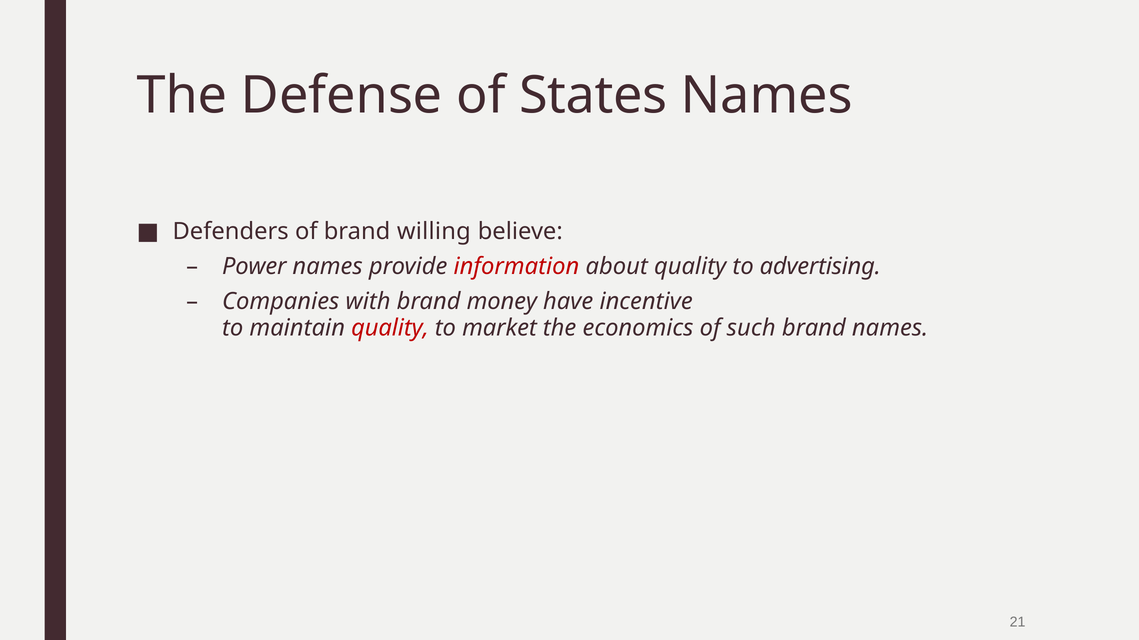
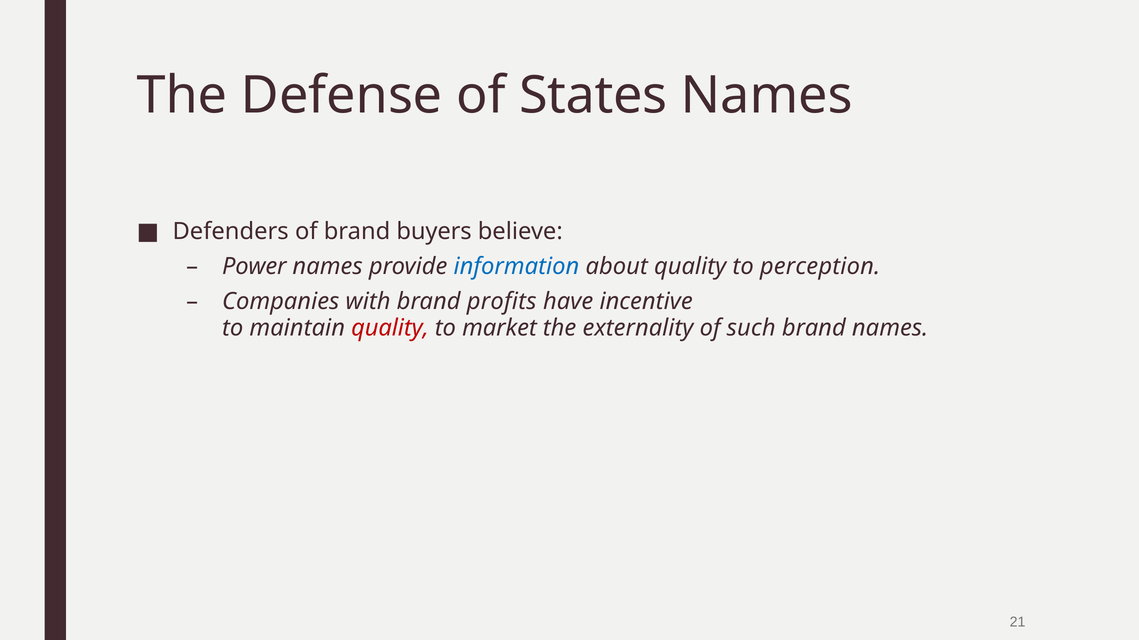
willing: willing -> buyers (434, 231)
information colour: red -> blue (516, 266)
advertising: advertising -> perception (820, 266)
money: money -> profits (502, 302)
economics: economics -> externality (638, 328)
